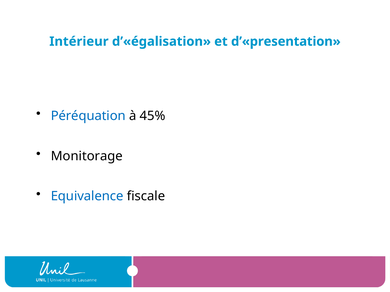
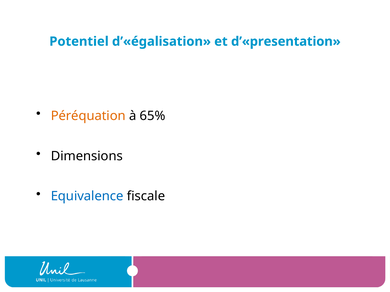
Intérieur: Intérieur -> Potentiel (79, 42)
Péréquation colour: blue -> orange (88, 116)
45%: 45% -> 65% (153, 116)
Monitorage: Monitorage -> Dimensions (87, 156)
